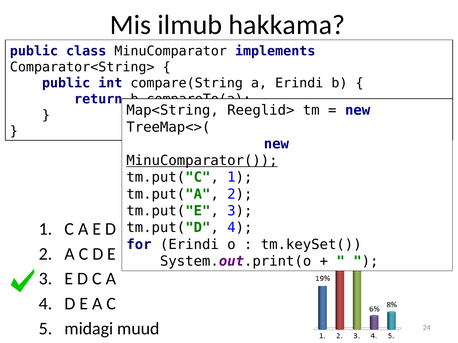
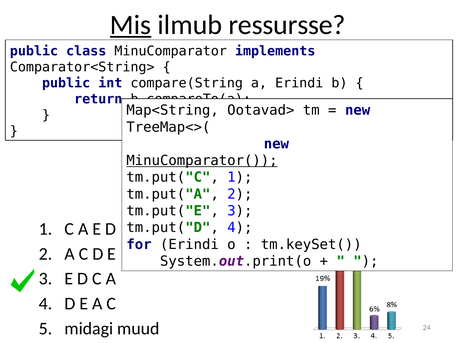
Mis underline: none -> present (131, 25)
hakkama: hakkama -> ressursse (287, 25)
Reeglid>: Reeglid> -> Ootavad> (261, 110)
